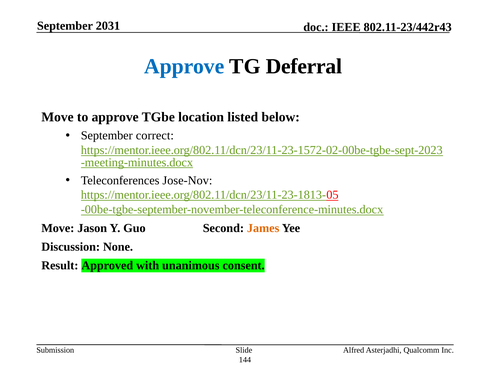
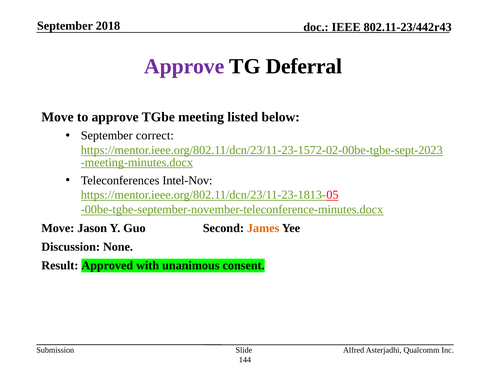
2031: 2031 -> 2018 (108, 26)
Approve colour: blue -> purple (184, 66)
location: location -> meeting (201, 117)
Jose-Nov: Jose-Nov -> Intel-Nov (187, 180)
